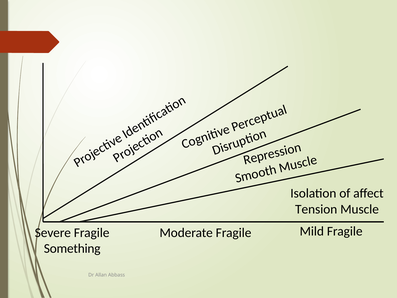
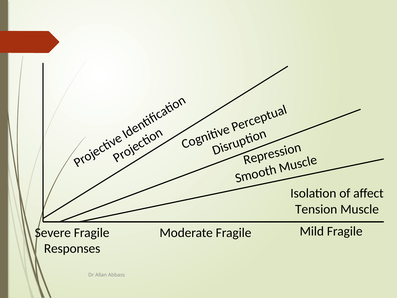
Something: Something -> Responses (72, 248)
